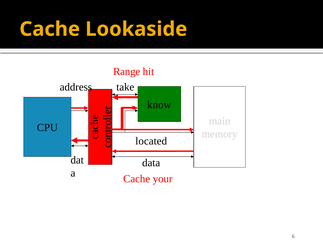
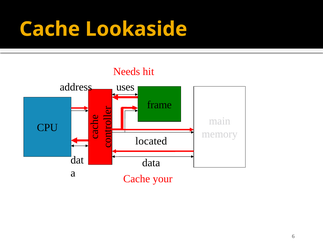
Range: Range -> Needs (127, 71)
take: take -> uses (125, 87)
know: know -> frame (159, 104)
